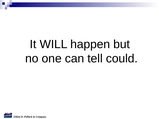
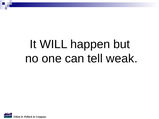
could: could -> weak (122, 59)
